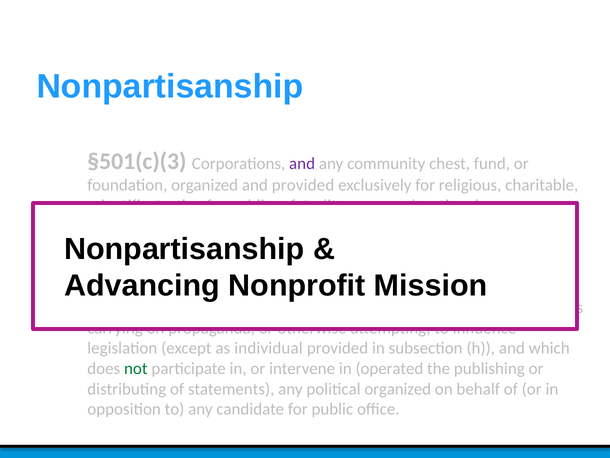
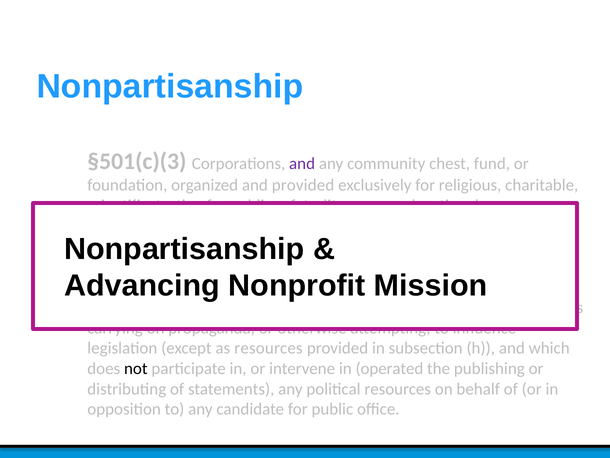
as individual: individual -> resources (268, 348)
not colour: green -> black (136, 368)
political organized: organized -> resources (398, 389)
